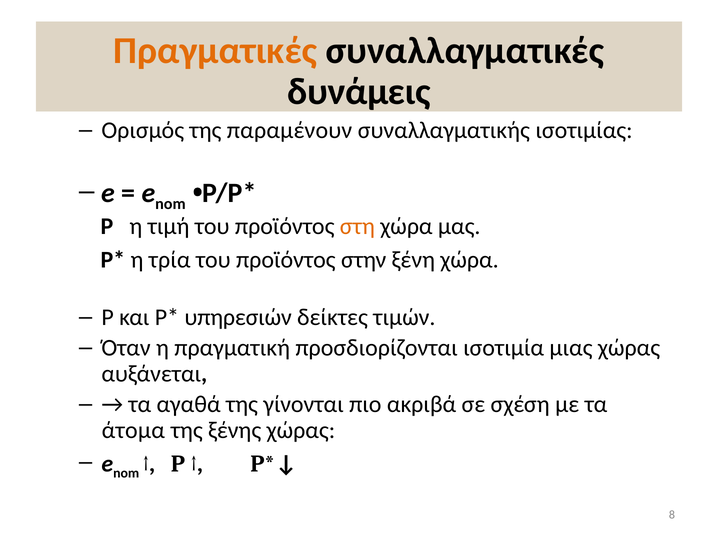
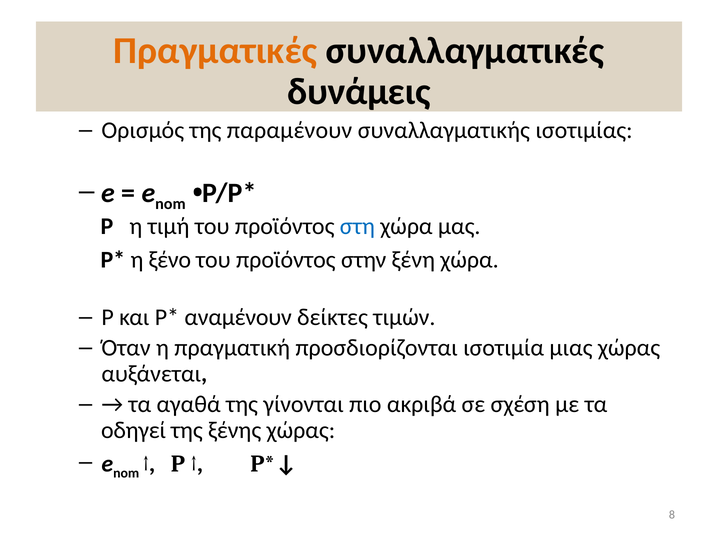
στη colour: orange -> blue (357, 226)
τρία: τρία -> ξένο (170, 260)
υπηρεσιών: υπηρεσιών -> αναμένουν (238, 317)
άτομα: άτομα -> οδηγεί (134, 430)
